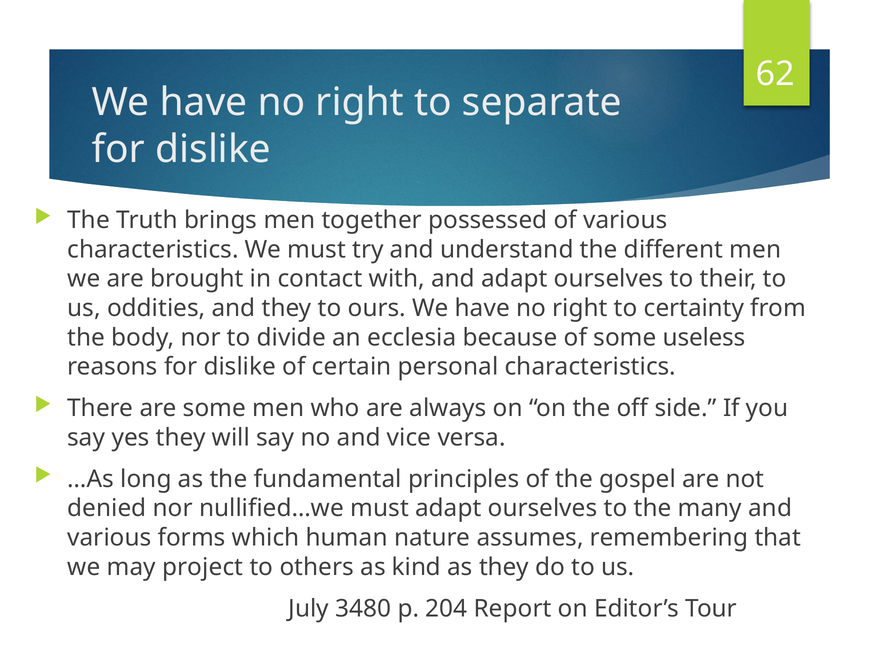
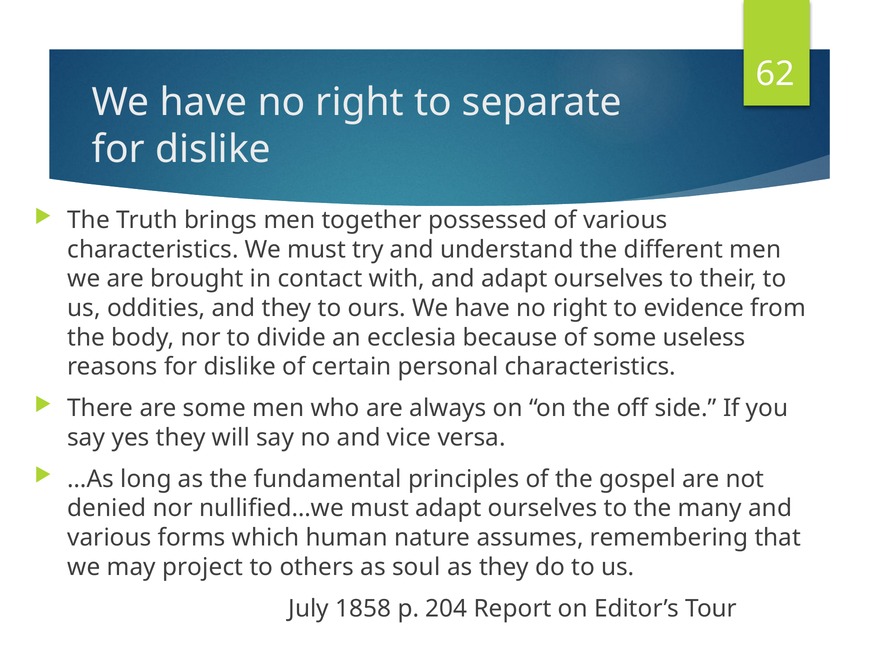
certainty: certainty -> evidence (694, 308)
kind: kind -> soul (416, 567)
3480: 3480 -> 1858 (363, 608)
